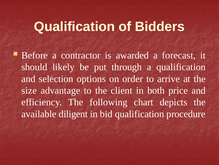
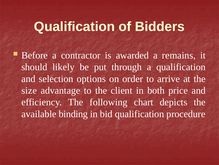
forecast: forecast -> remains (179, 55)
diligent: diligent -> binding (73, 113)
